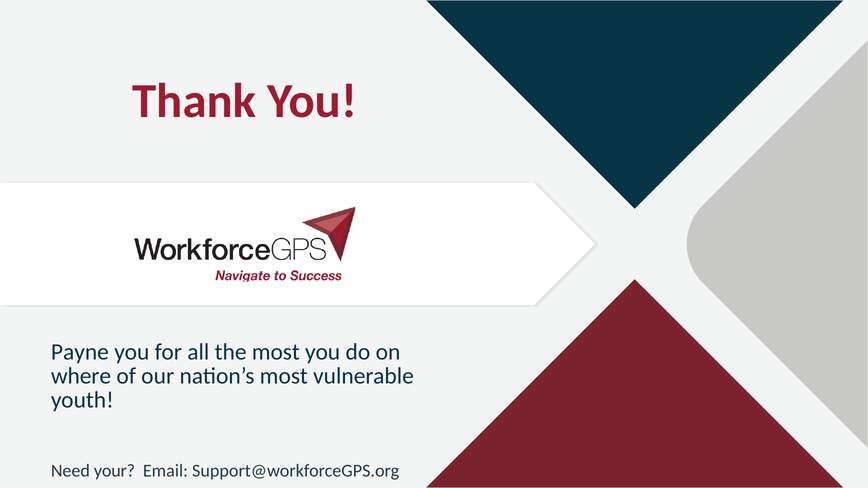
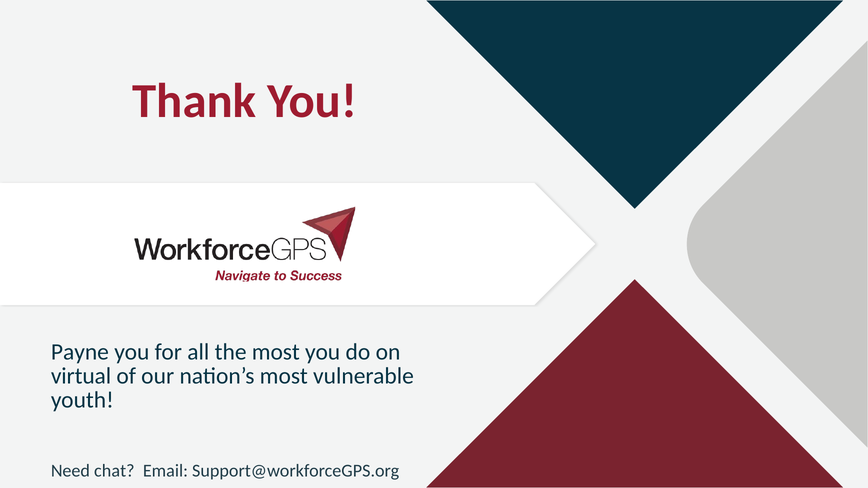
where: where -> virtual (81, 376)
your: your -> chat (114, 471)
